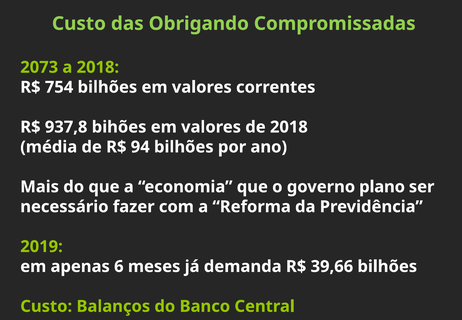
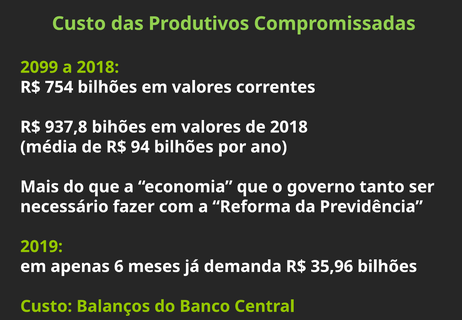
Obrigando: Obrigando -> Produtivos (199, 24)
2073: 2073 -> 2099 (39, 67)
plano: plano -> tanto (382, 187)
39,66: 39,66 -> 35,96 (332, 266)
